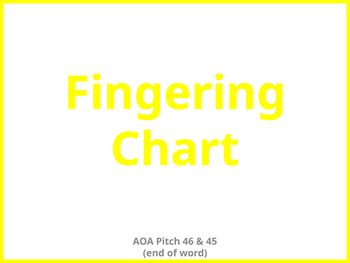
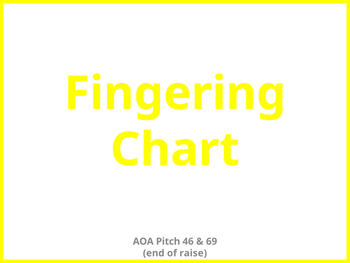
45: 45 -> 69 (212, 241)
word: word -> raise (193, 253)
